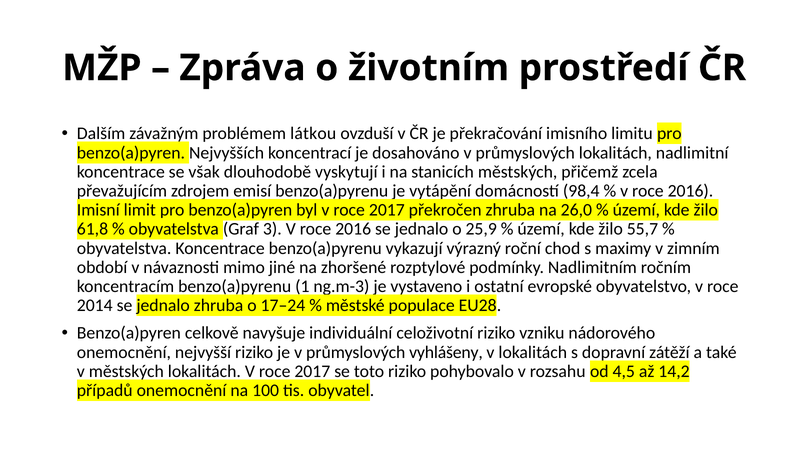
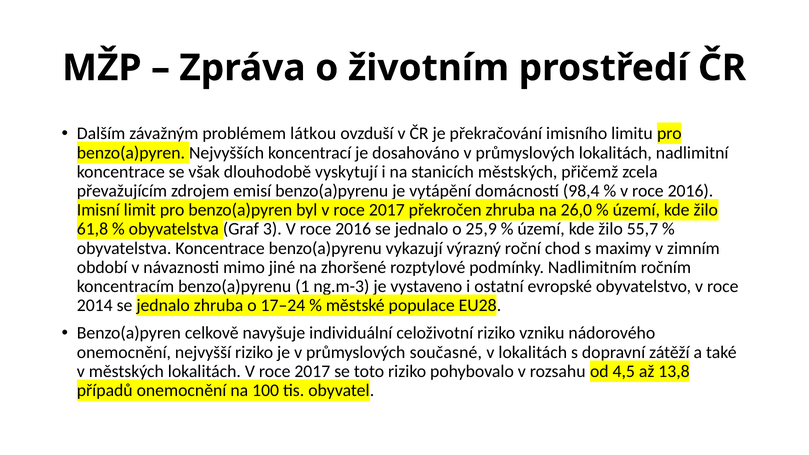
vyhlášeny: vyhlášeny -> současné (446, 352)
14,2: 14,2 -> 13,8 (674, 371)
